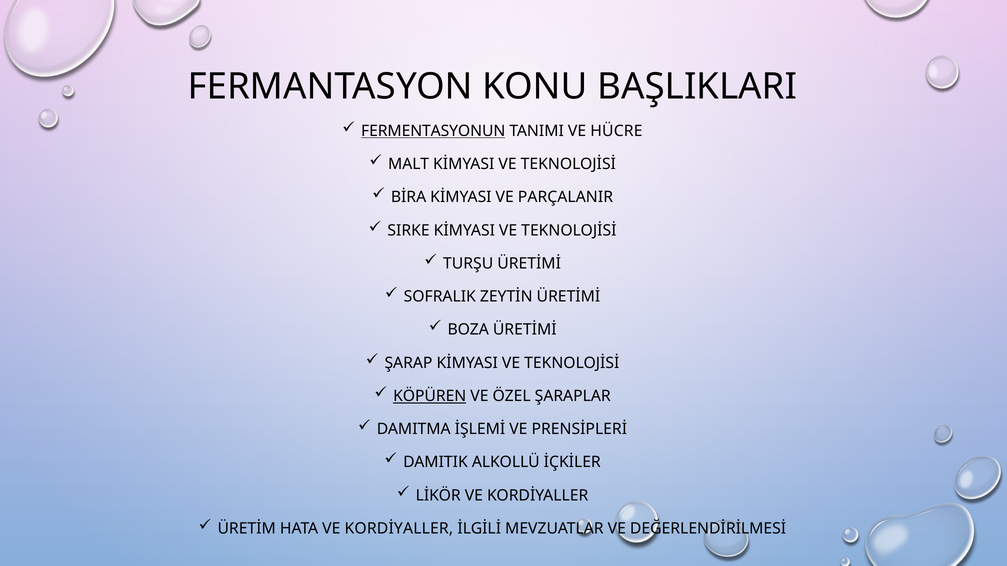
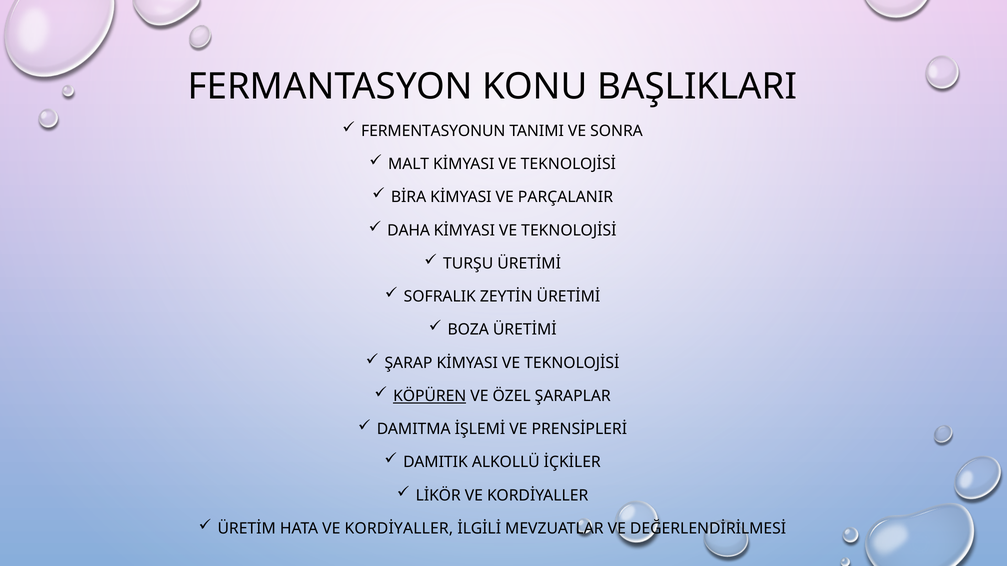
FERMENTASYONUN underline: present -> none (433, 131)
HÜCRE: HÜCRE -> SONRA (617, 131)
SIRKE: SIRKE -> DAHA (409, 231)
